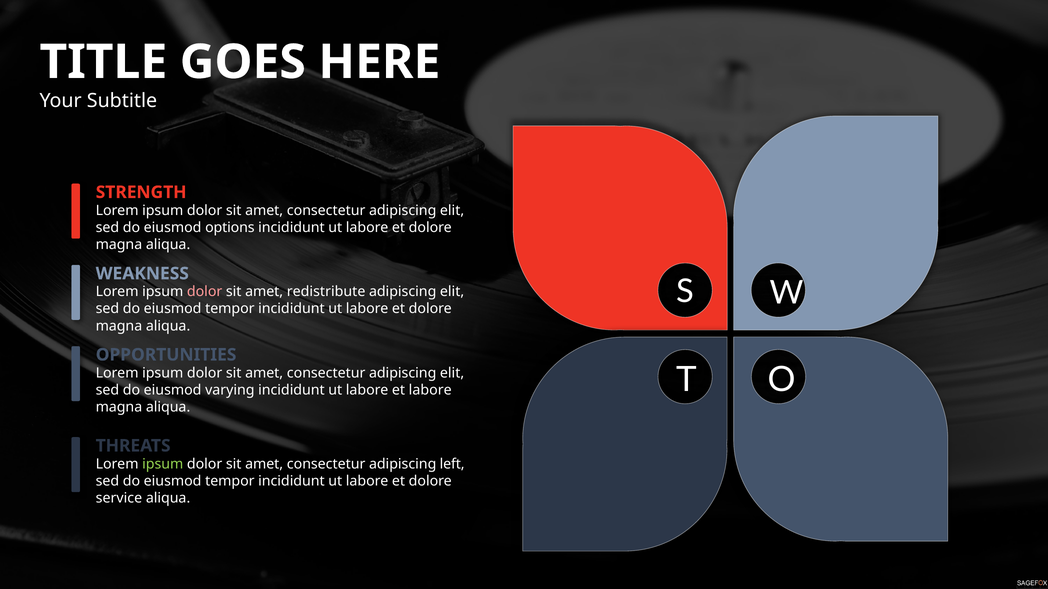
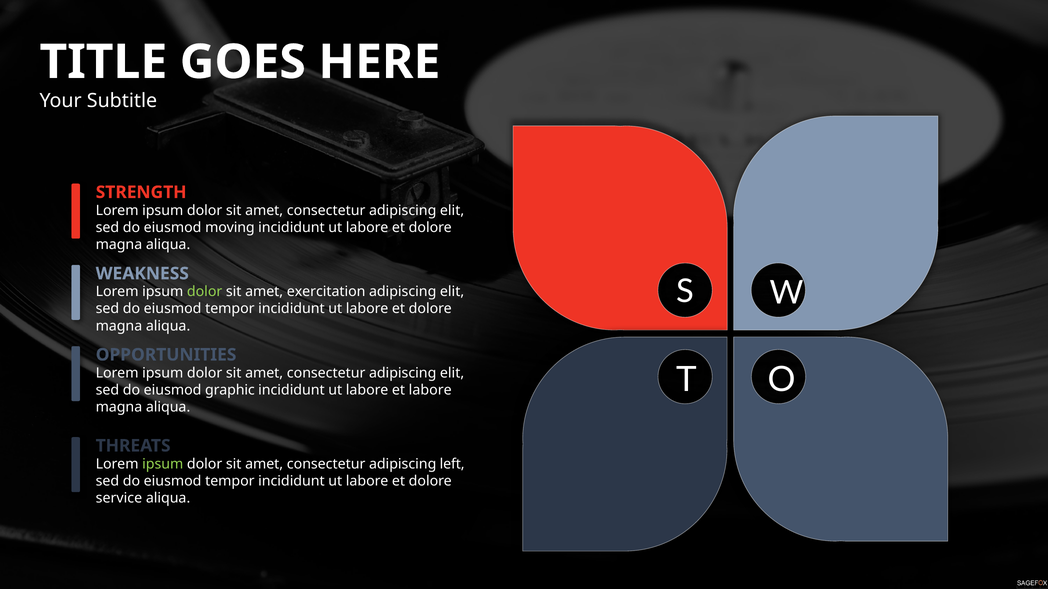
options: options -> moving (230, 228)
dolor colour: pink -> light green (205, 292)
redistribute: redistribute -> exercitation (326, 292)
varying: varying -> graphic (230, 390)
